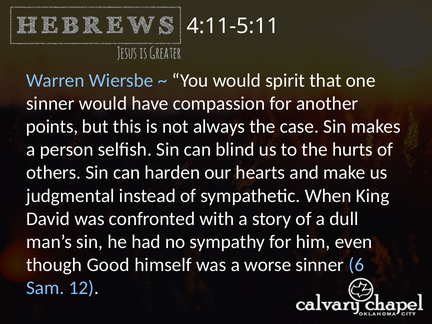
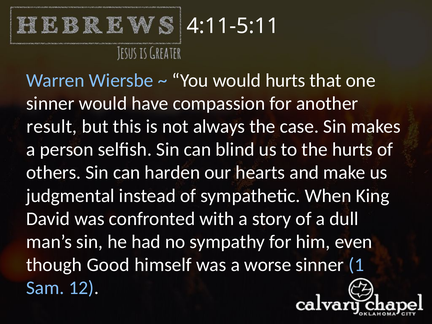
would spirit: spirit -> hurts (285, 80)
points: points -> result (52, 127)
6: 6 -> 1 (356, 265)
